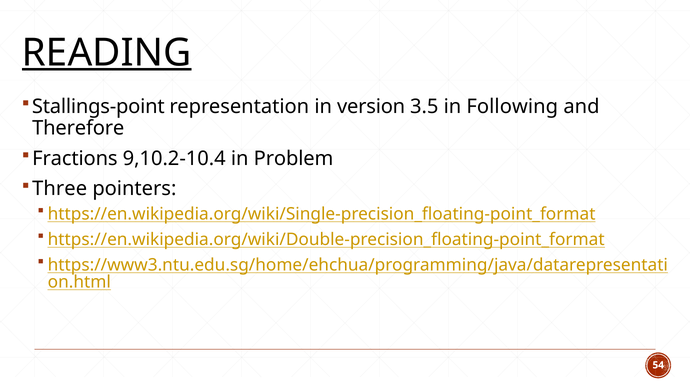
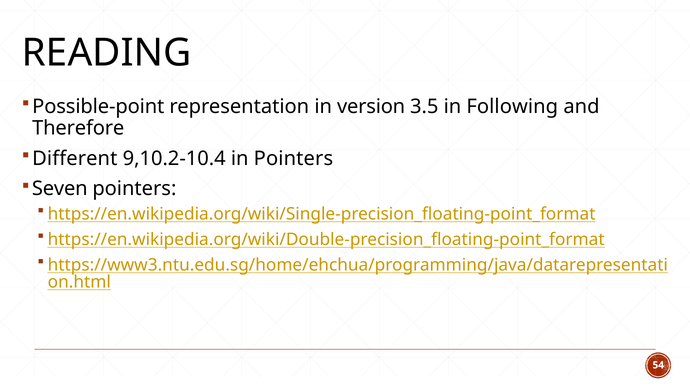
READING underline: present -> none (107, 53)
Stallings-point: Stallings-point -> Possible-point (98, 106)
Fractions: Fractions -> Different (75, 159)
in Problem: Problem -> Pointers (293, 159)
Three: Three -> Seven (60, 189)
